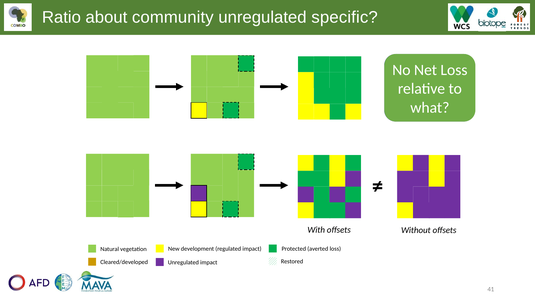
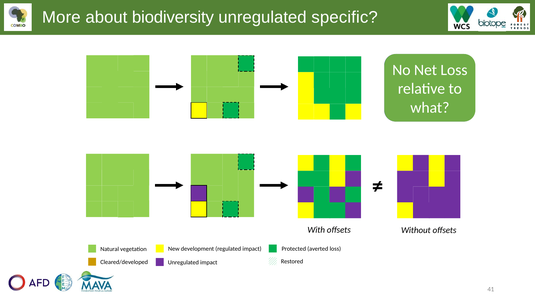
Ratio: Ratio -> More (61, 17)
community: community -> biodiversity (173, 17)
